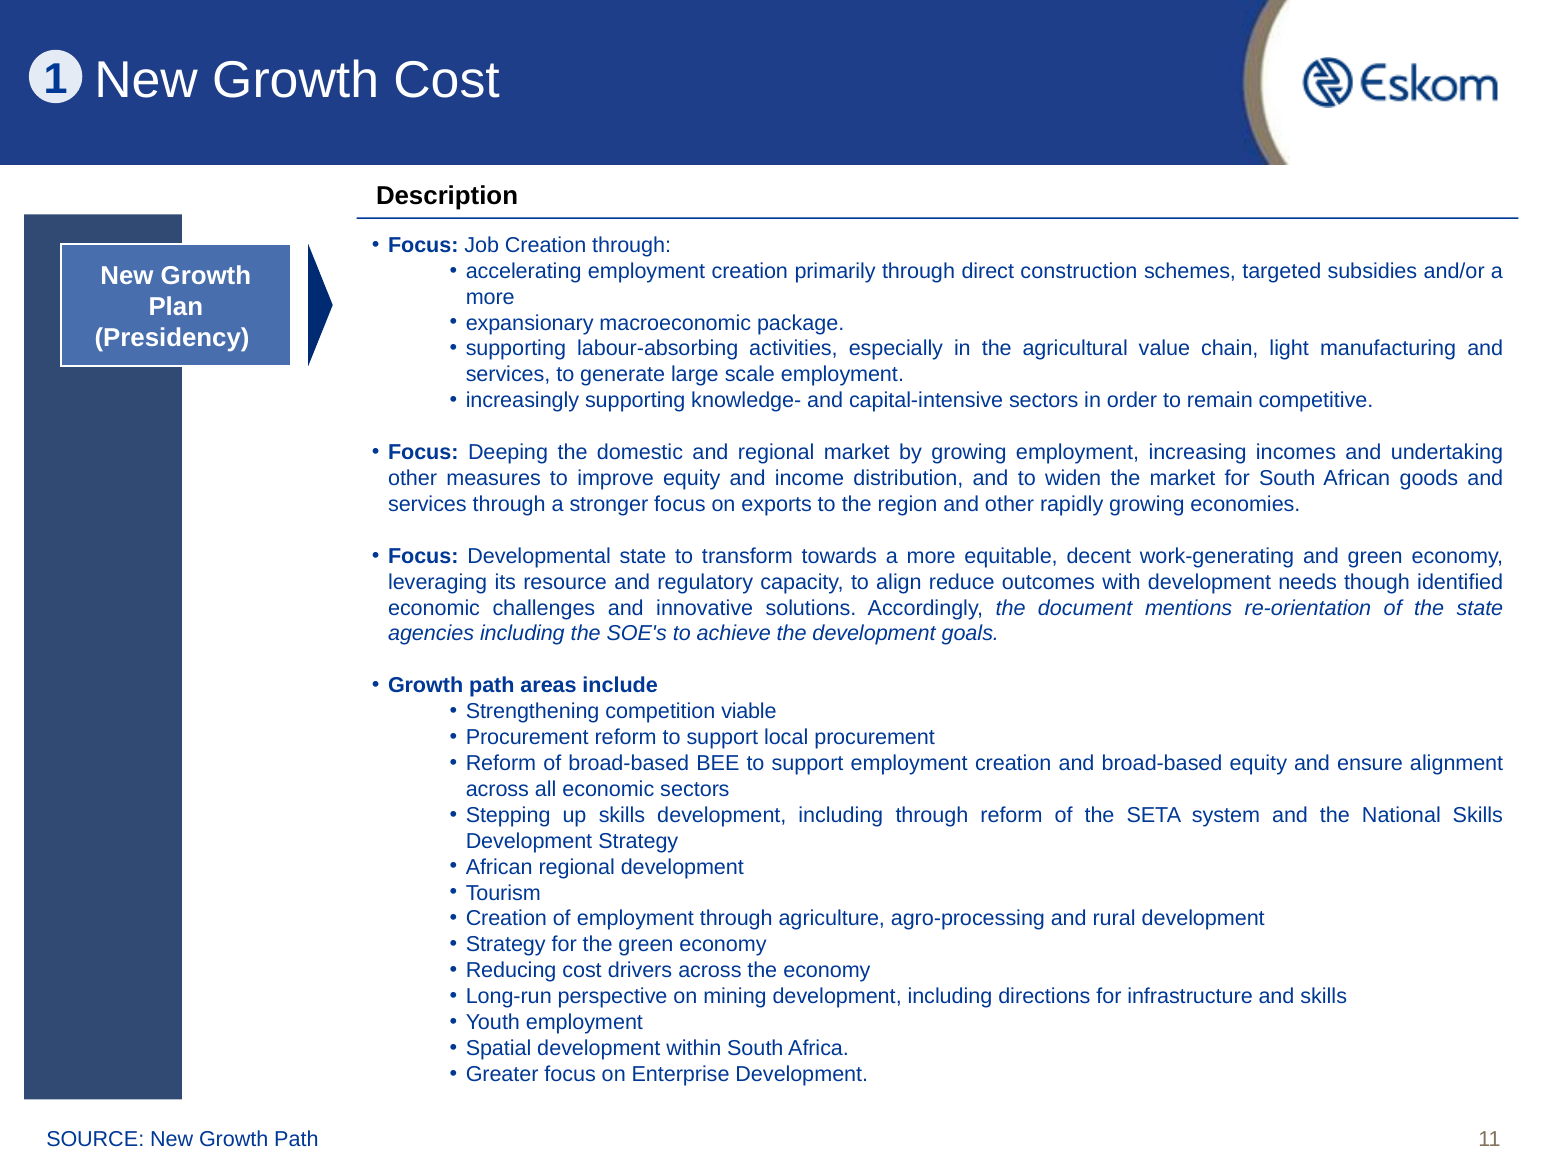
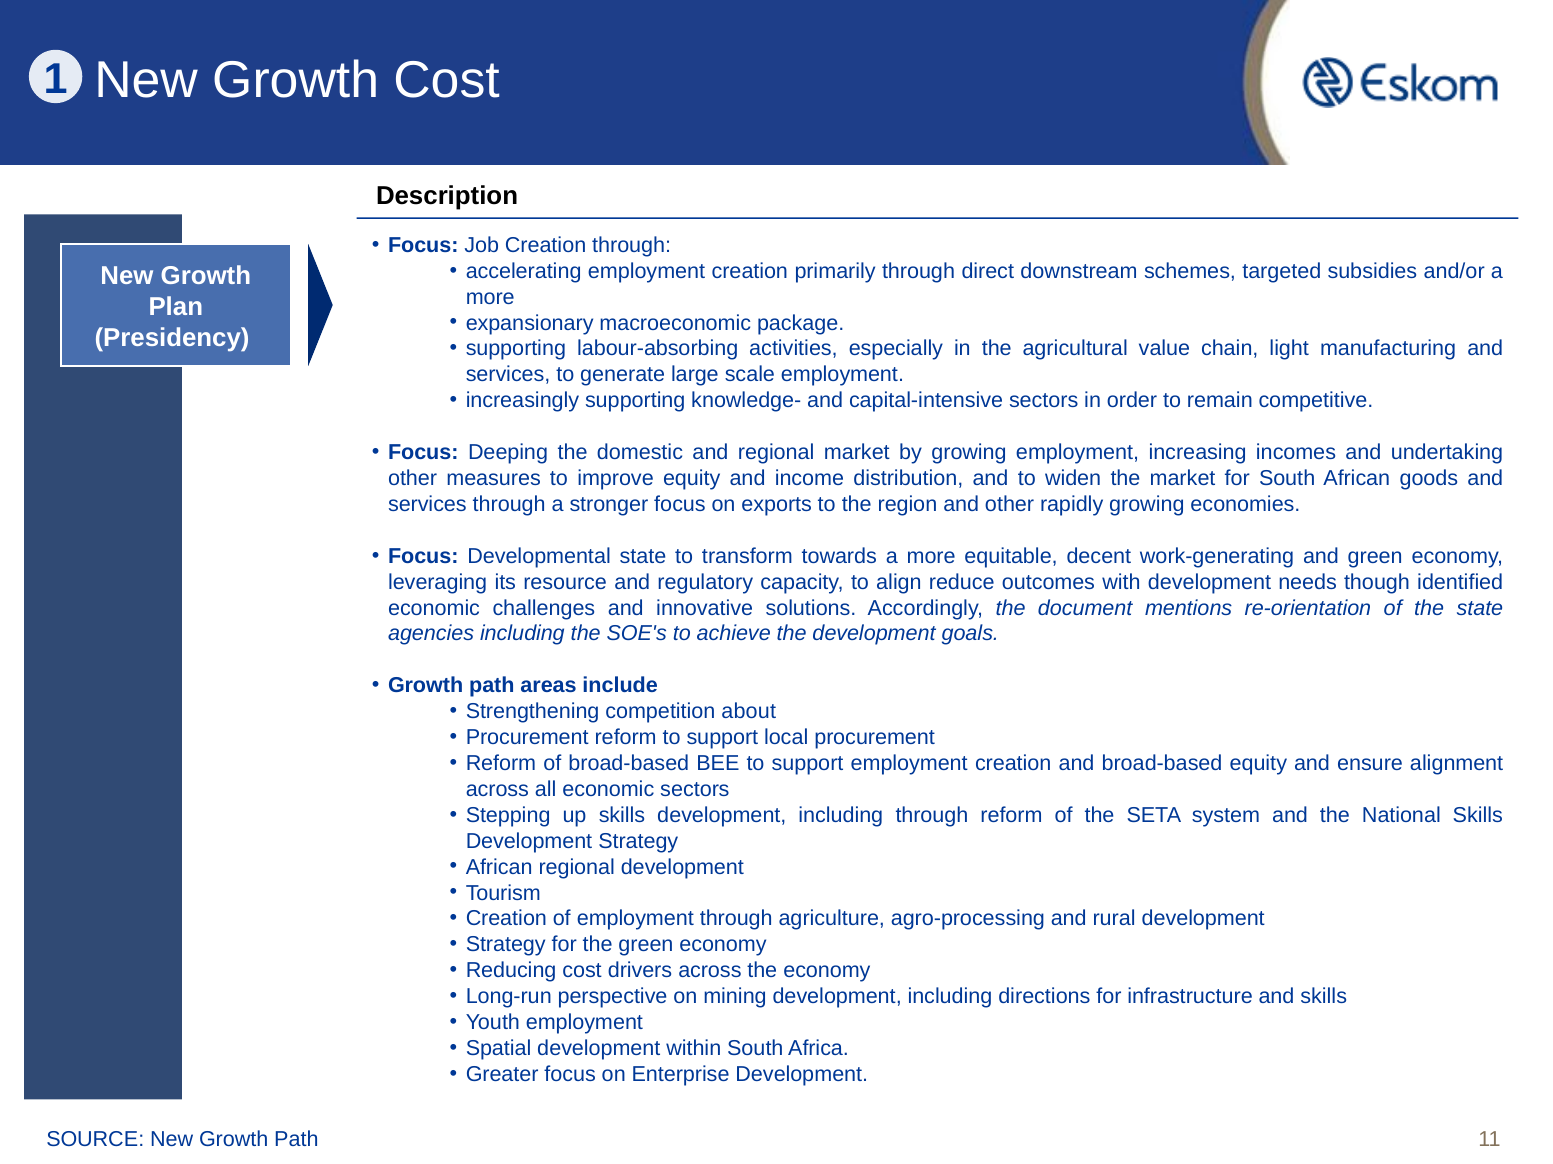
construction: construction -> downstream (1079, 271)
viable: viable -> about (749, 712)
